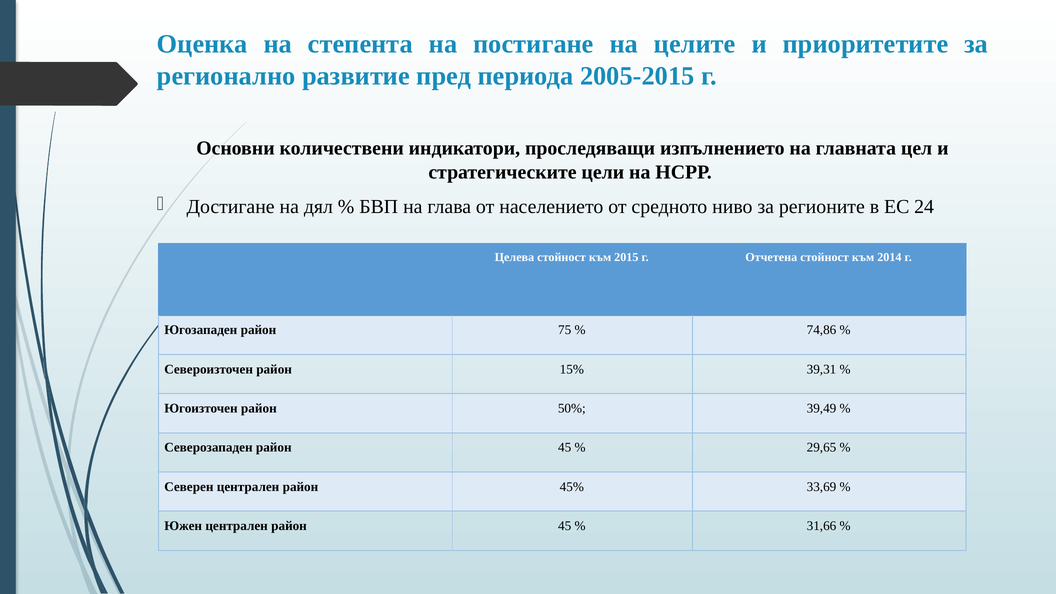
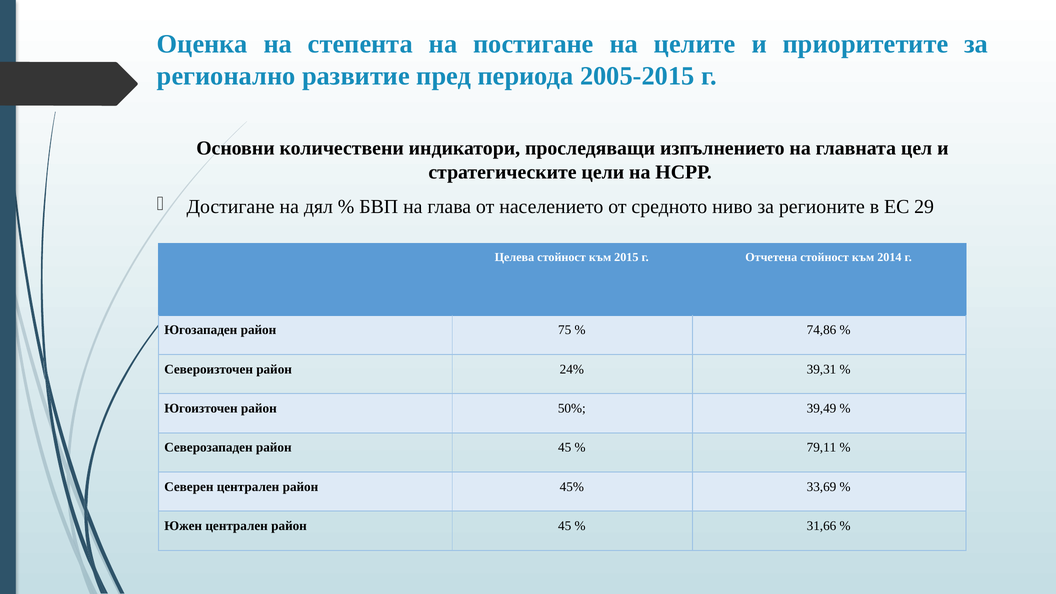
24: 24 -> 29 (924, 207)
15%: 15% -> 24% (572, 369)
29,65: 29,65 -> 79,11 (822, 448)
